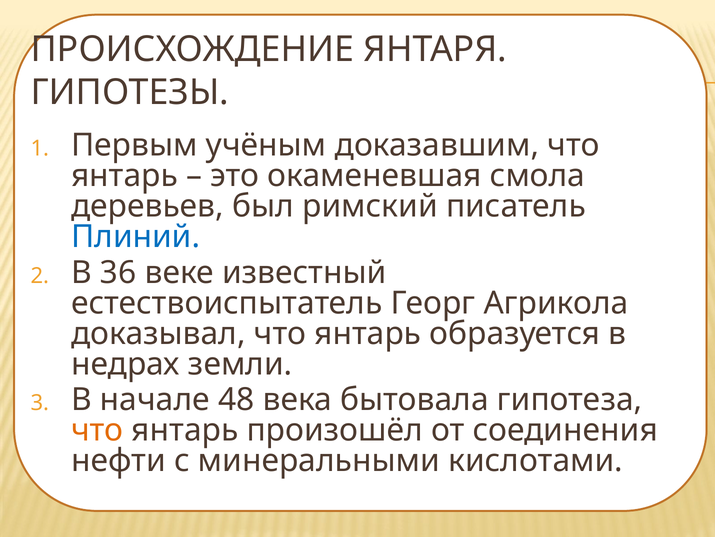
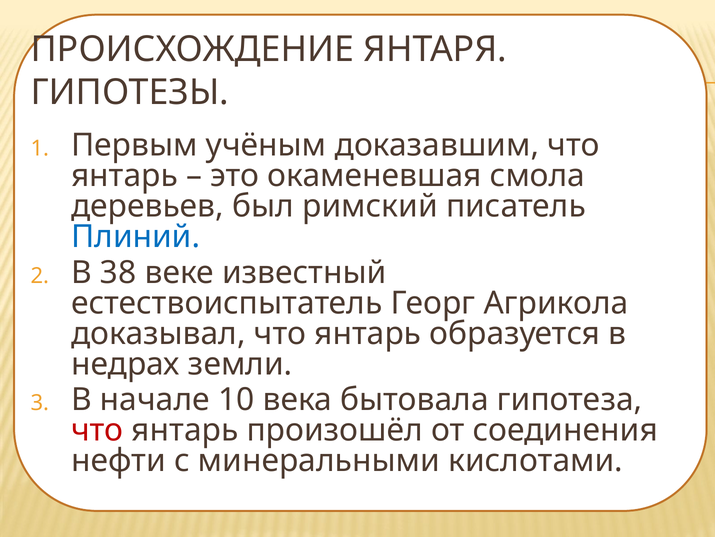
36: 36 -> 38 (118, 272)
48: 48 -> 10 (236, 399)
что colour: orange -> red (97, 430)
